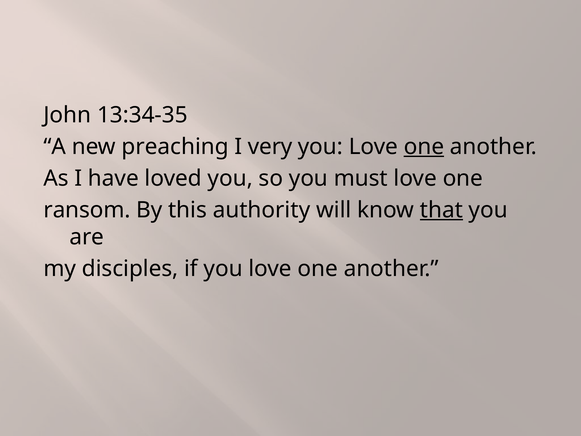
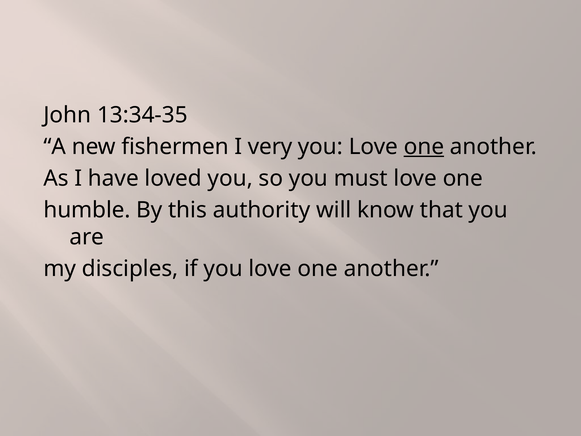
preaching: preaching -> fishermen (175, 146)
ransom: ransom -> humble (87, 210)
that underline: present -> none (441, 210)
